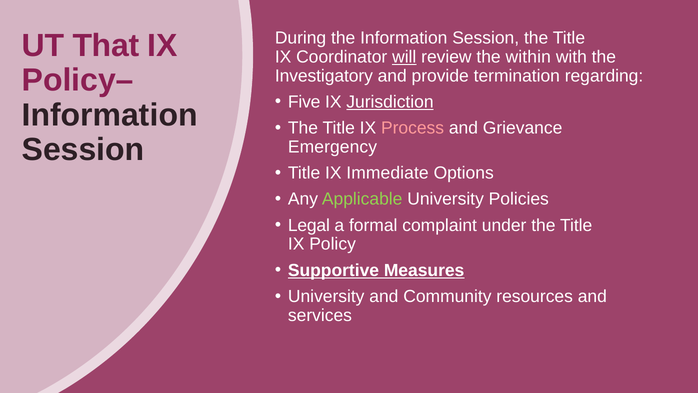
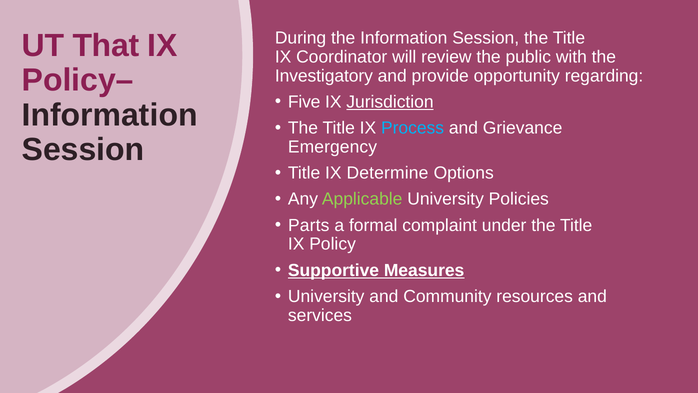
will underline: present -> none (404, 57)
within: within -> public (528, 57)
termination: termination -> opportunity (517, 76)
Process colour: pink -> light blue (413, 128)
Immediate: Immediate -> Determine (387, 173)
Legal: Legal -> Parts (309, 225)
